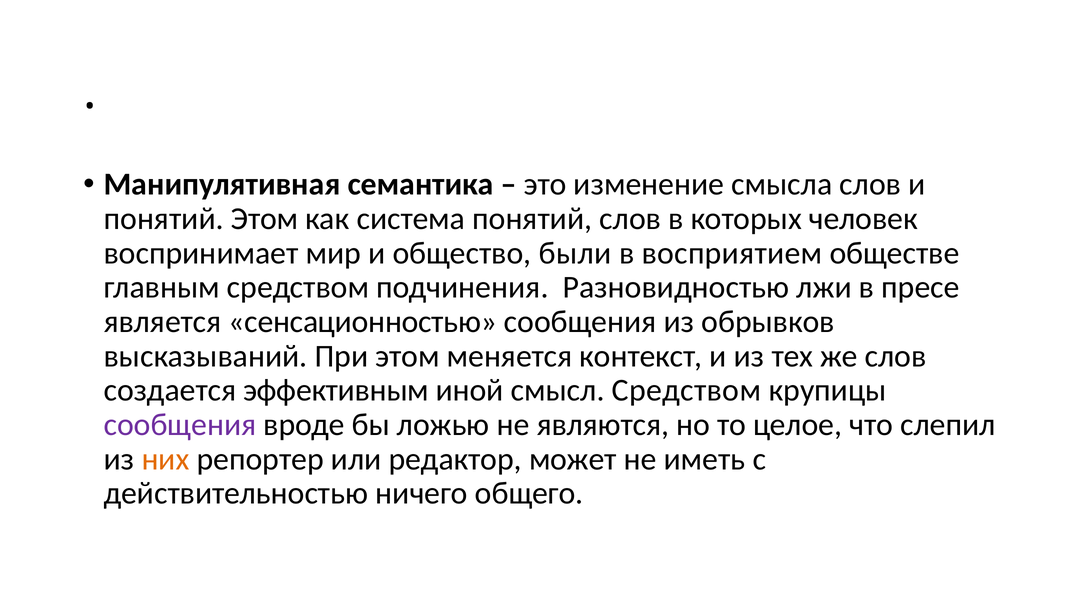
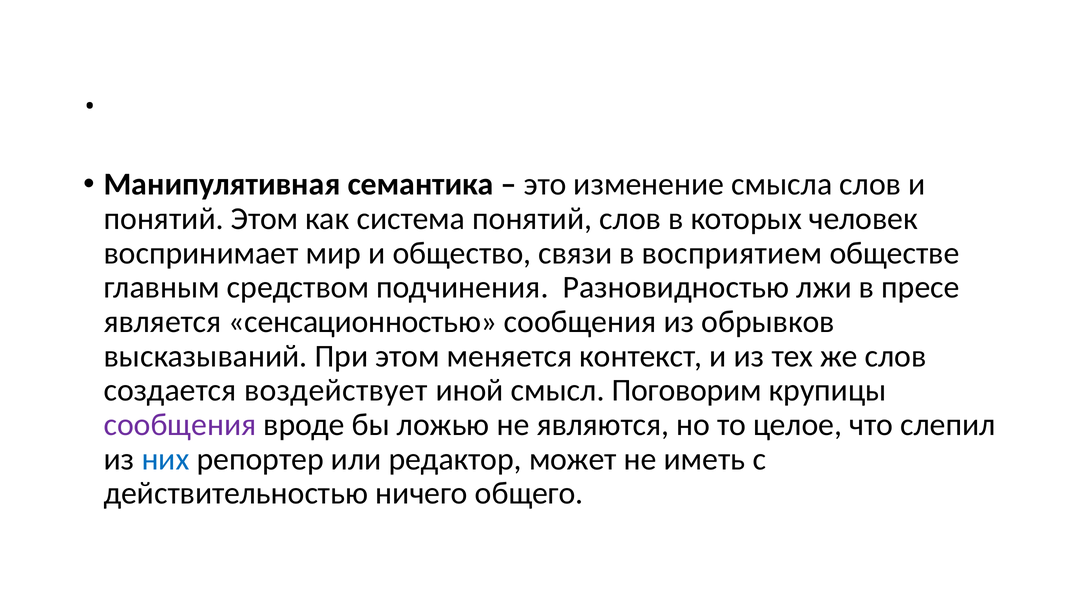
были: были -> связи (575, 253)
эффективным: эффективным -> воздействует (336, 391)
смысл Средством: Средством -> Поговорим (687, 391)
них colour: orange -> blue (165, 459)
